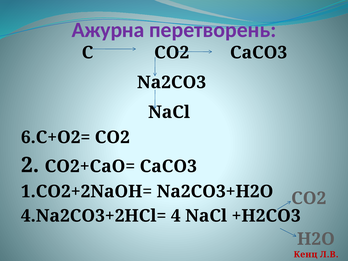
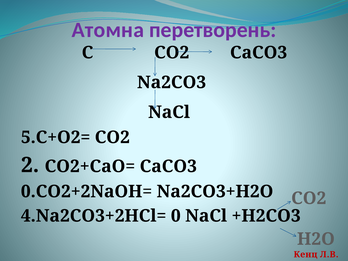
Ажурна: Ажурна -> Атомна (108, 30)
6.C+O2=: 6.C+O2= -> 5.C+O2= (56, 137)
1.CO2+2NaOH=: 1.CO2+2NaOH= -> 0.CO2+2NaOH= (86, 192)
4: 4 -> 0 (176, 216)
